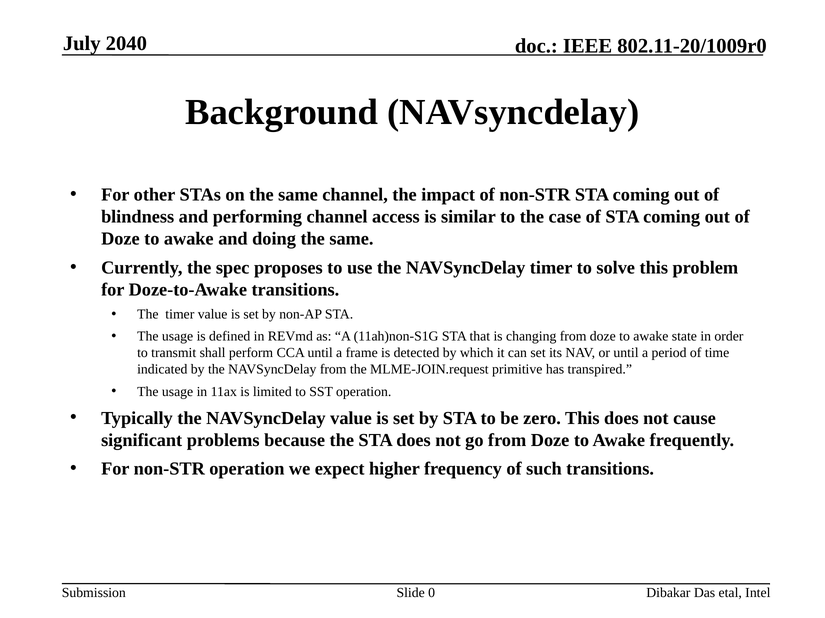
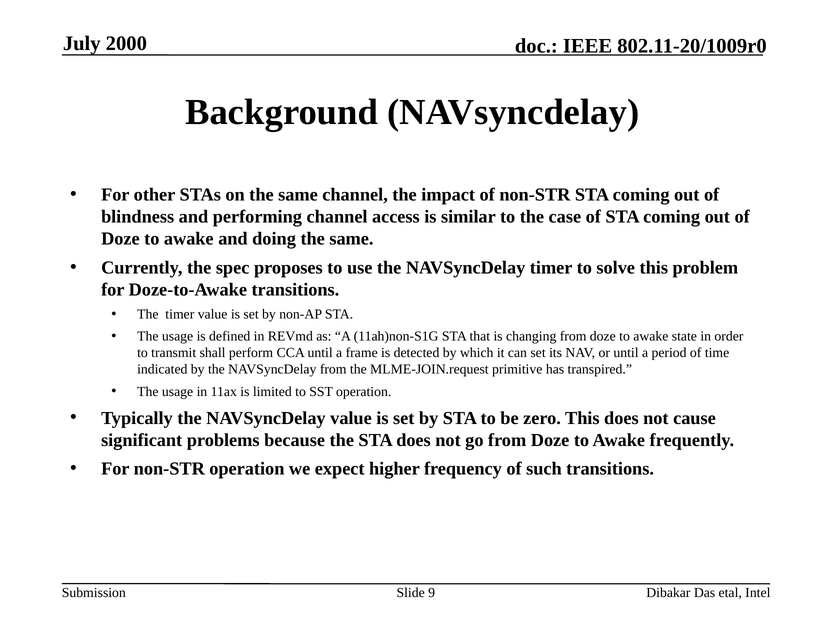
2040: 2040 -> 2000 (126, 44)
0: 0 -> 9 (432, 593)
